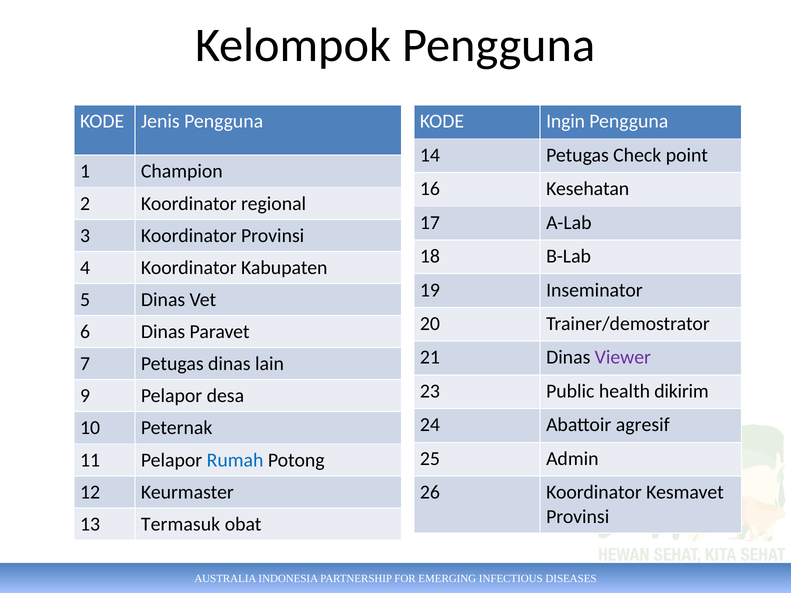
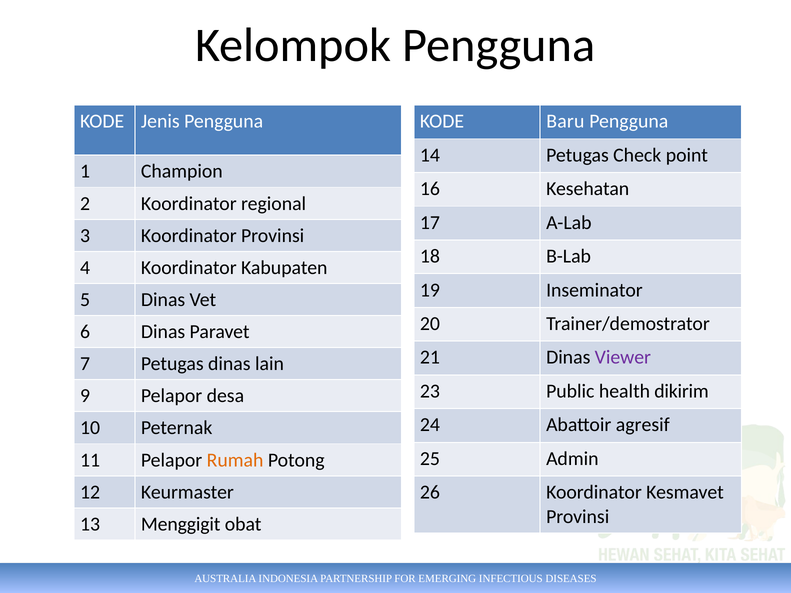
Ingin: Ingin -> Baru (565, 121)
Rumah colour: blue -> orange (235, 460)
Termasuk: Termasuk -> Menggigit (181, 524)
